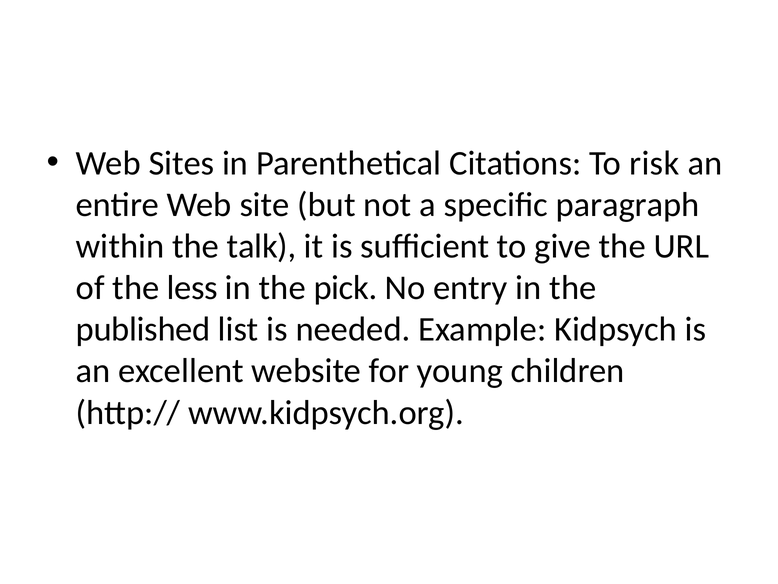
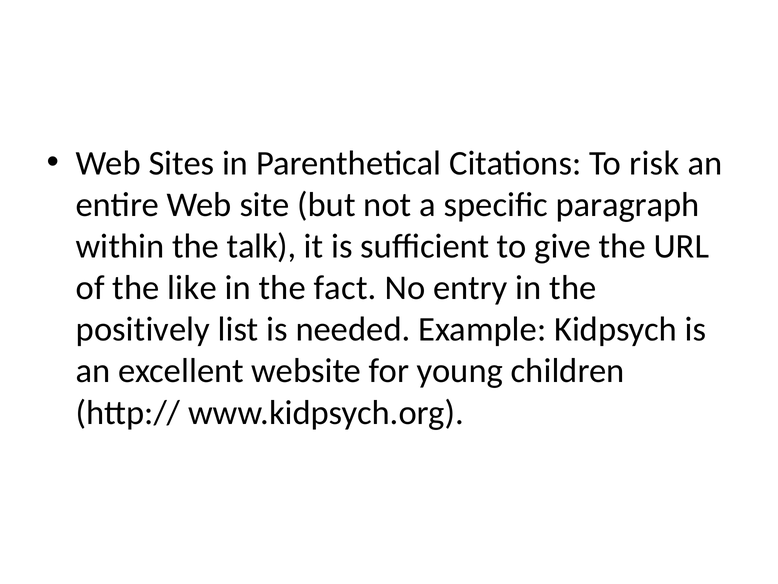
less: less -> like (192, 288)
pick: pick -> fact (345, 288)
published: published -> positively (143, 329)
